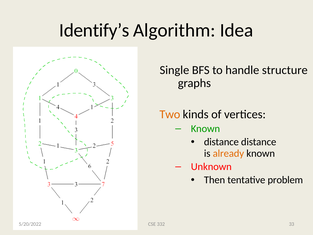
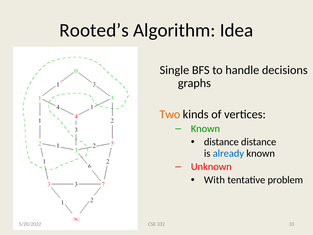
Identify’s: Identify’s -> Rooted’s (94, 30)
structure: structure -> decisions (285, 70)
already colour: orange -> blue (228, 153)
Then: Then -> With (214, 180)
